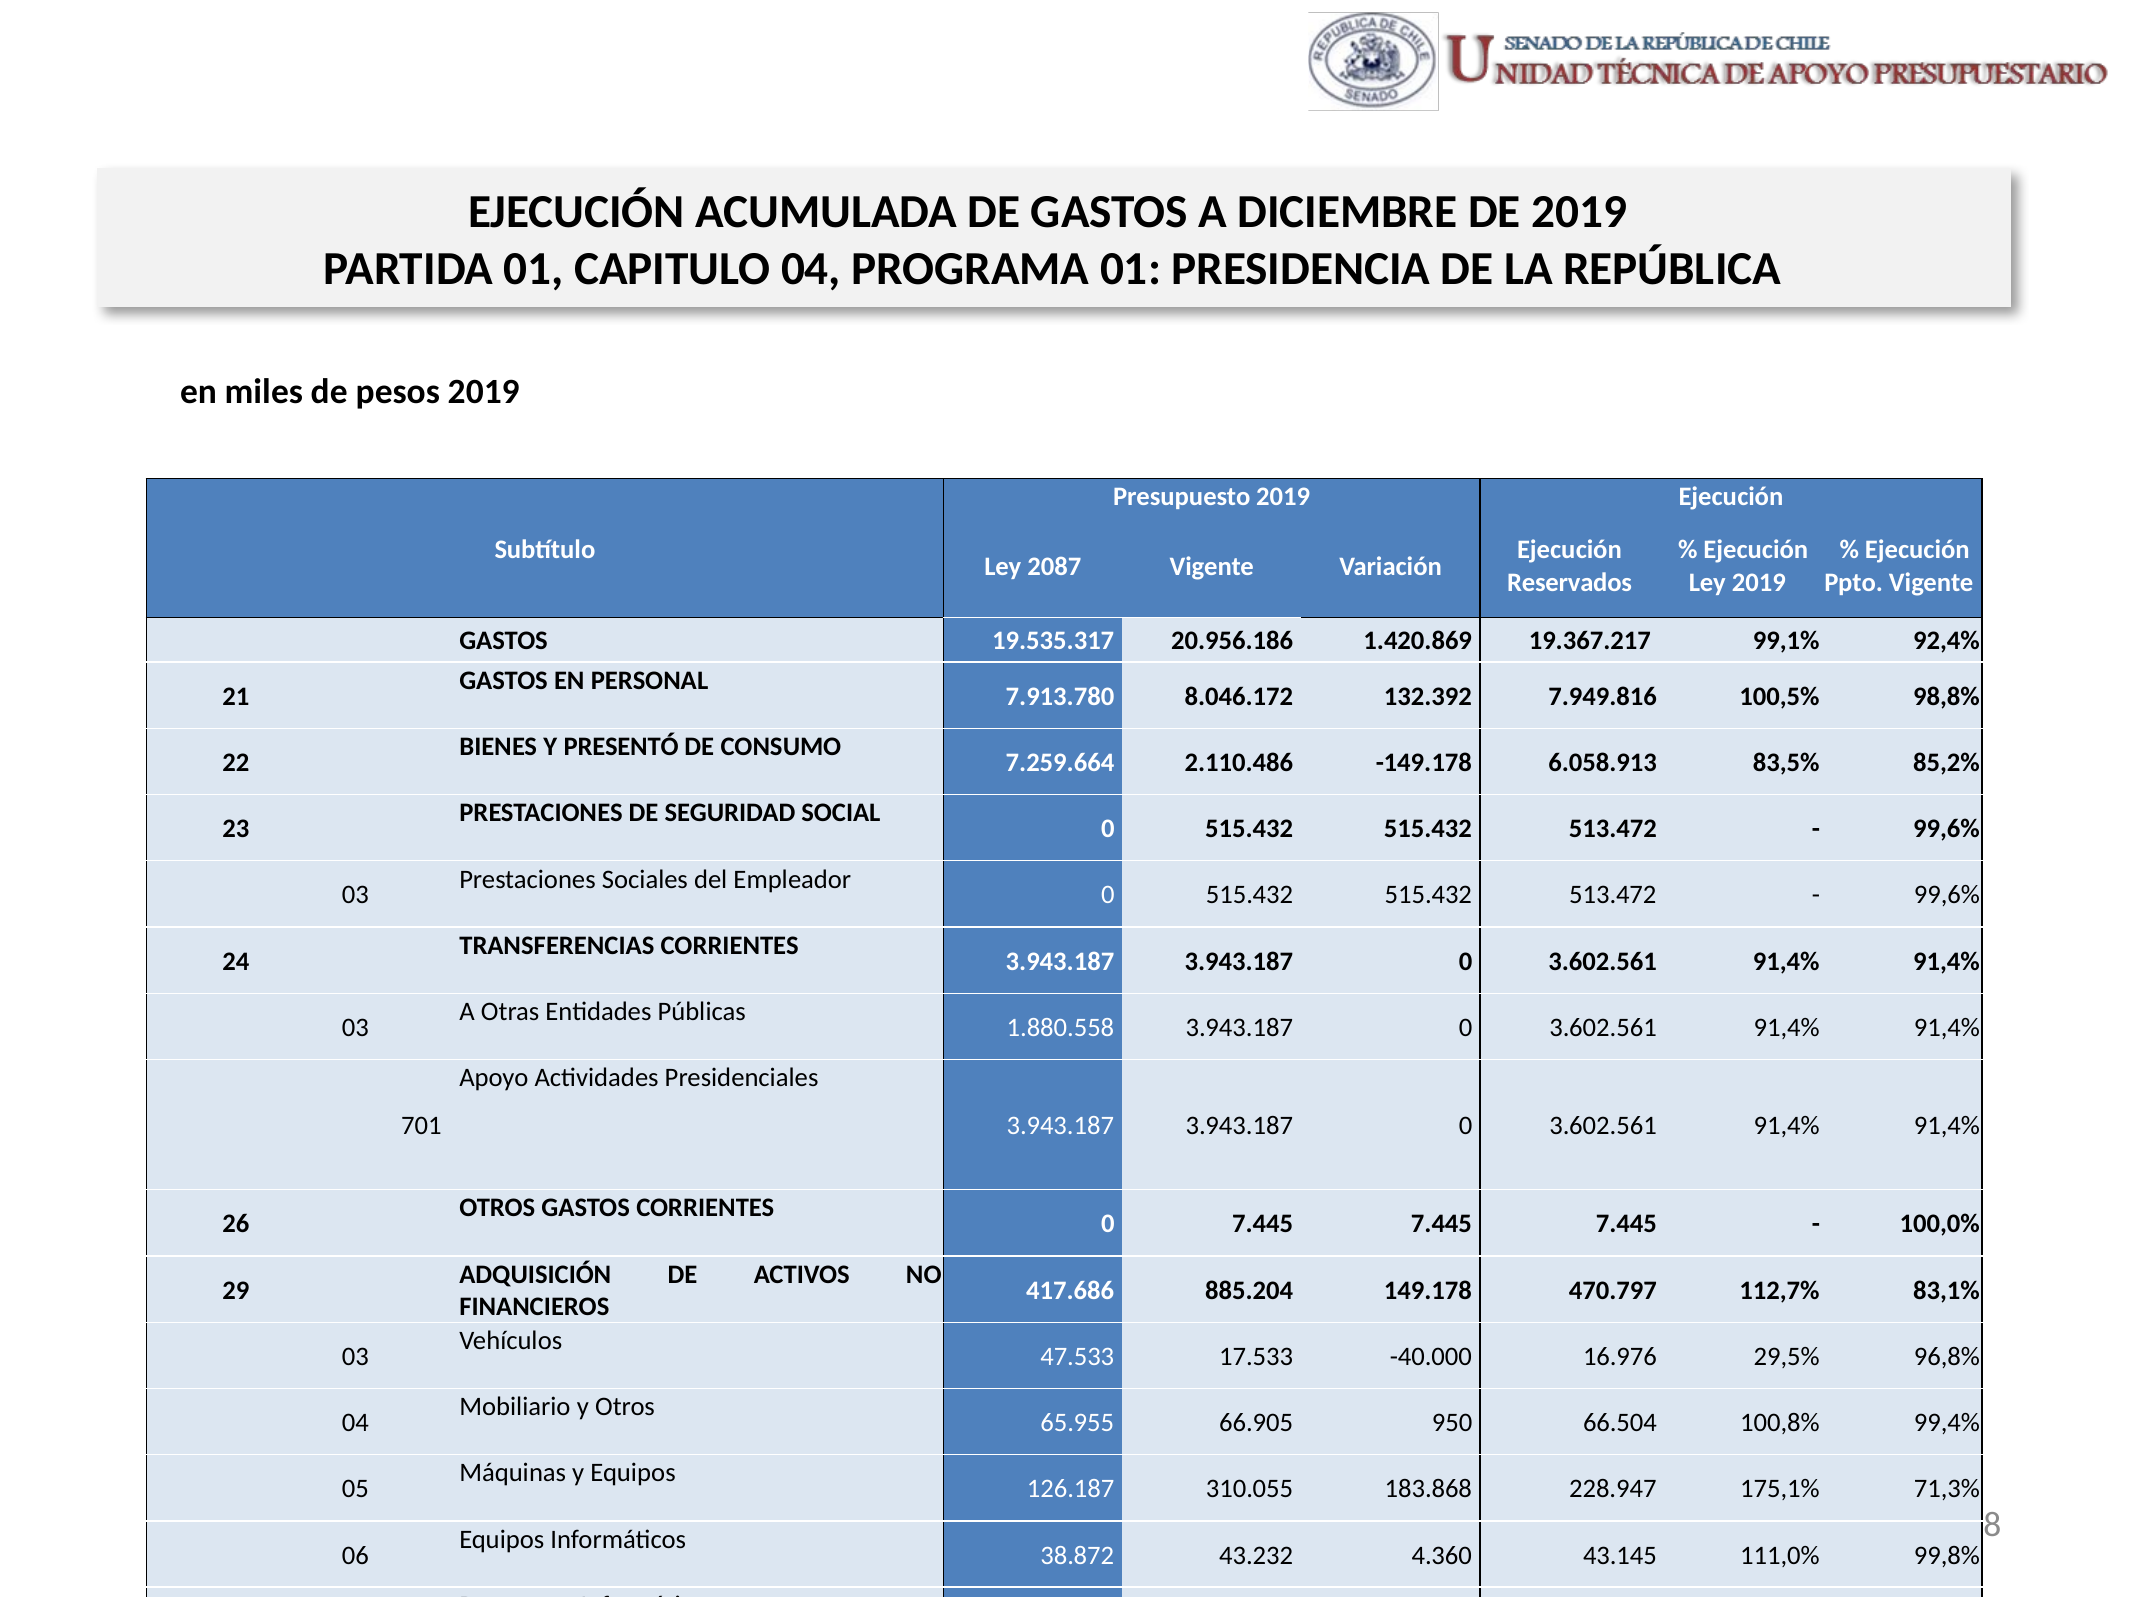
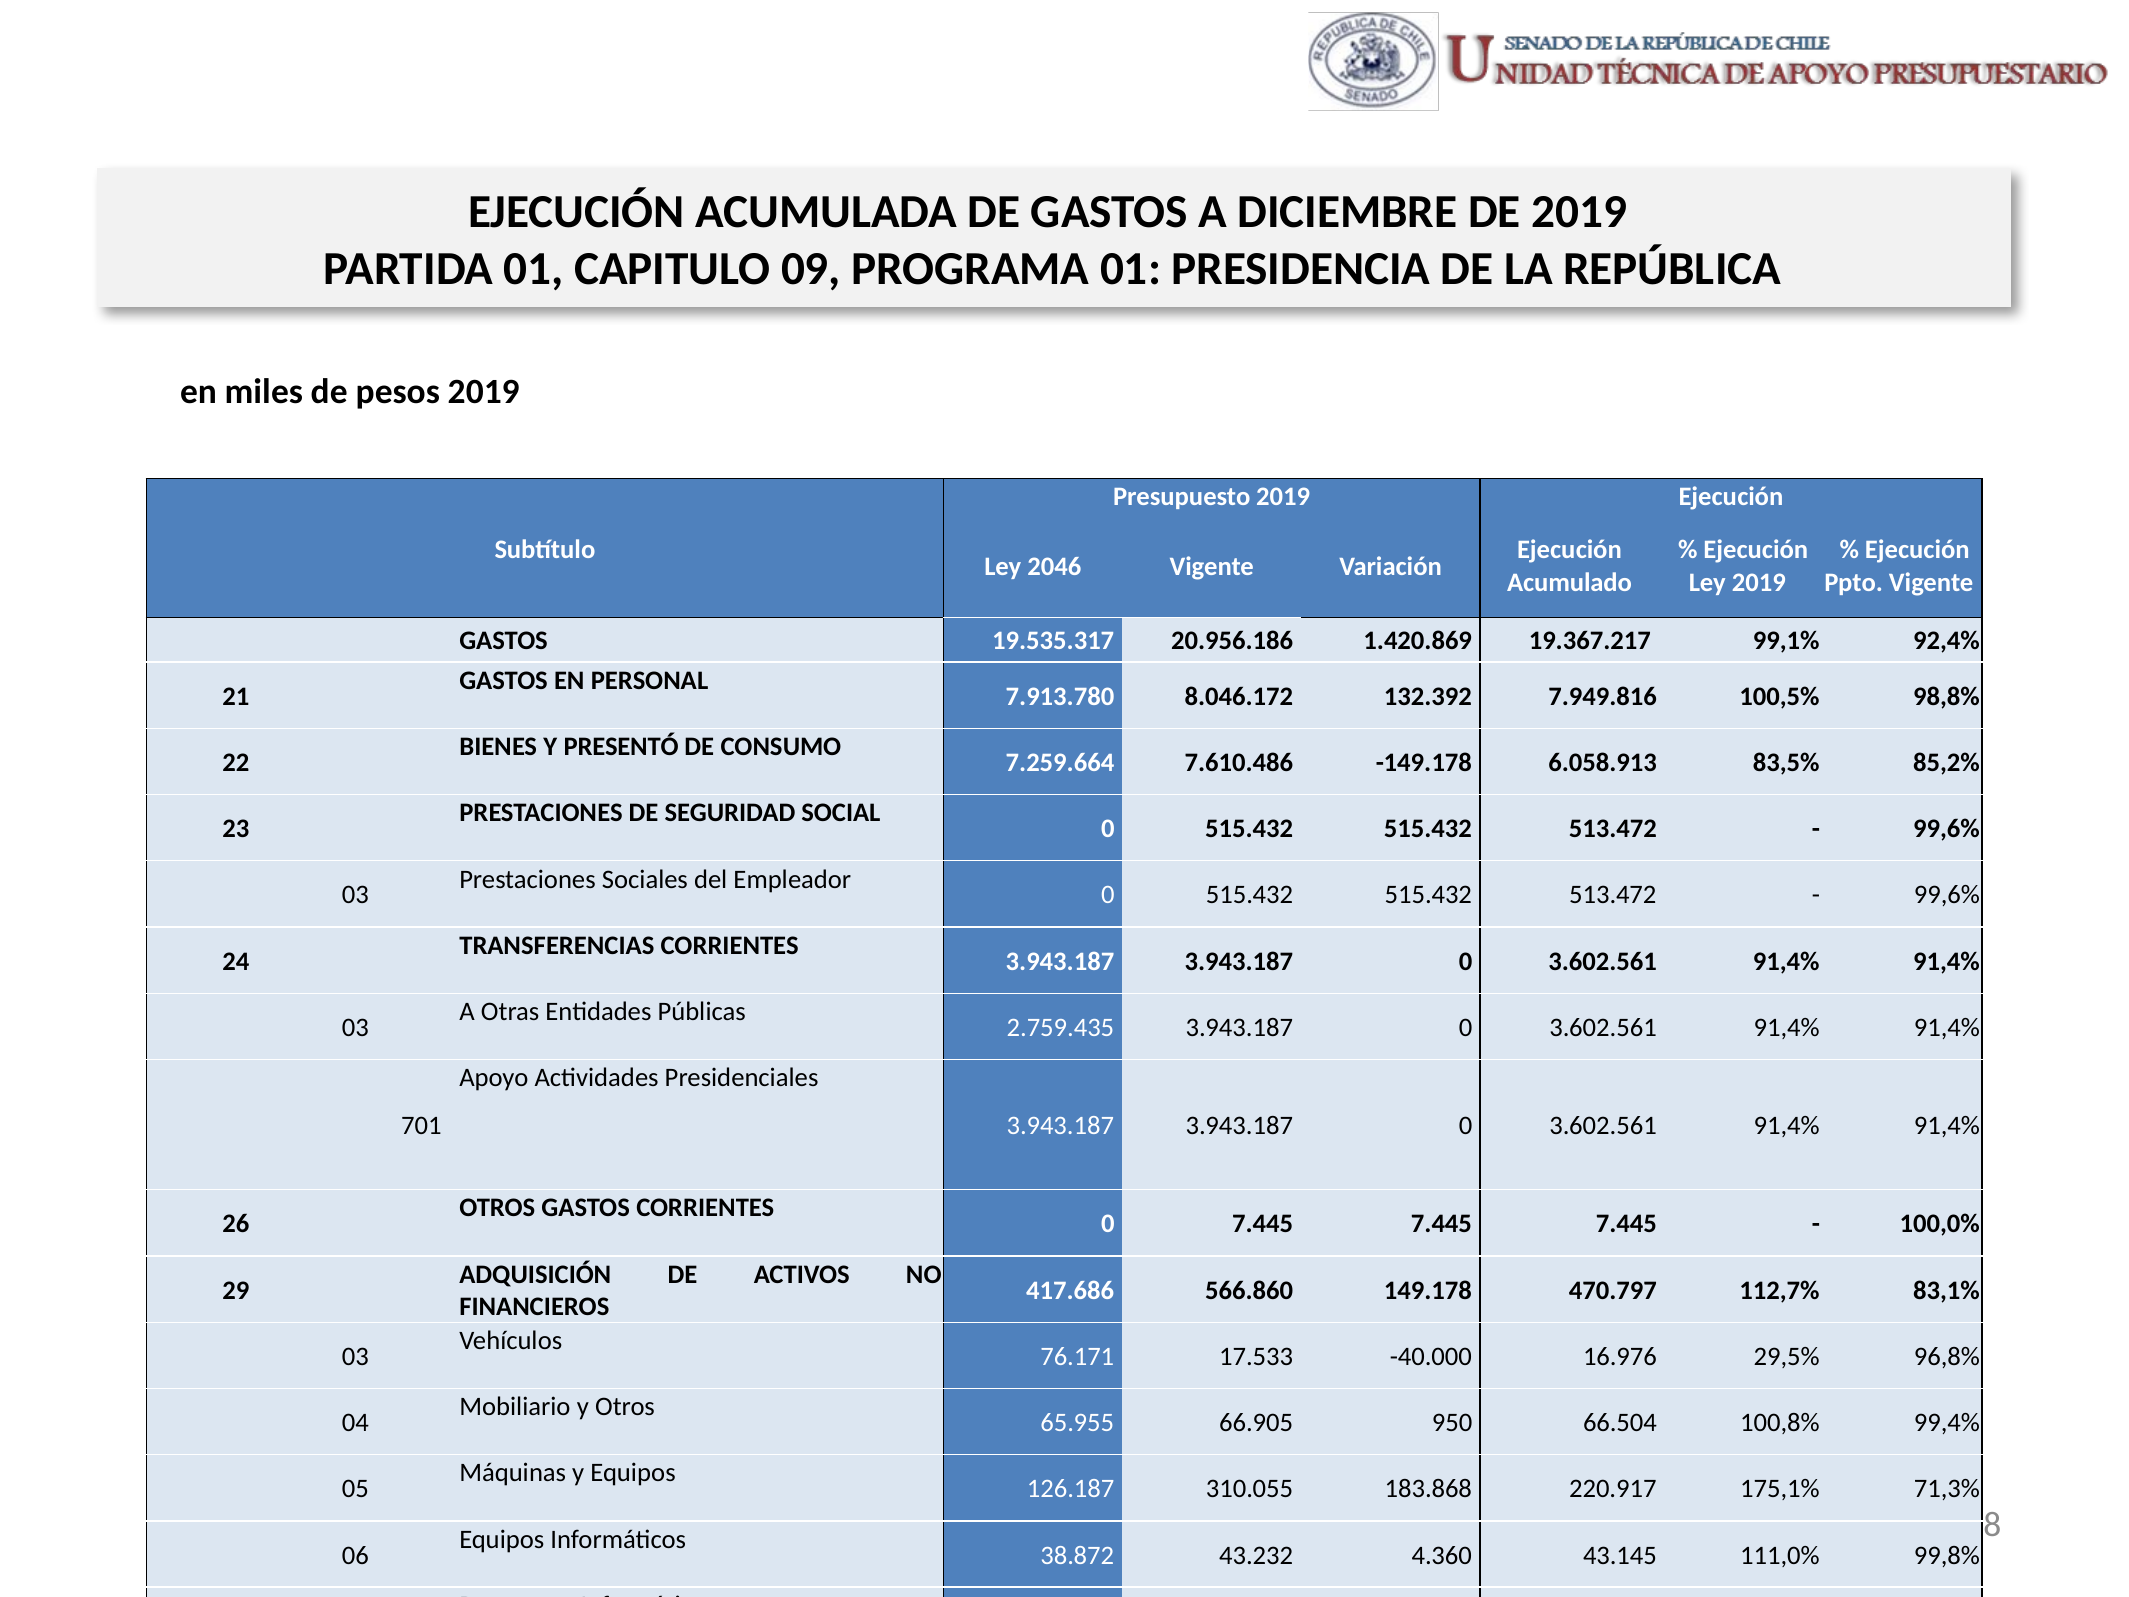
CAPITULO 04: 04 -> 09 (811, 269)
2087: 2087 -> 2046 (1054, 566)
Reservados: Reservados -> Acumulado (1570, 582)
2.110.486: 2.110.486 -> 7.610.486 (1239, 763)
1.880.558: 1.880.558 -> 2.759.435 (1060, 1027)
885.204: 885.204 -> 566.860 (1249, 1290)
47.533: 47.533 -> 76.171 (1077, 1356)
228.947: 228.947 -> 220.917 (1613, 1489)
